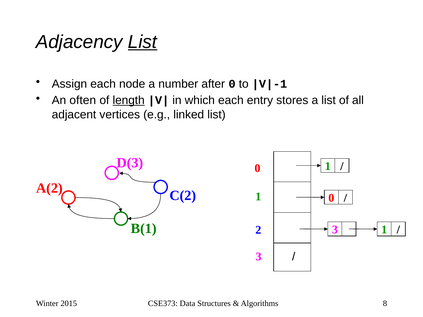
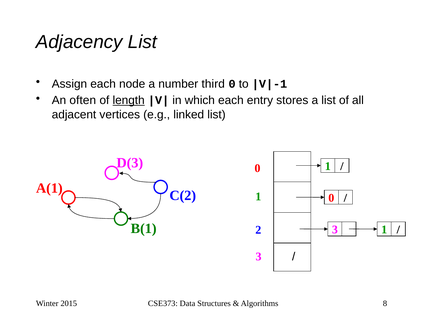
List underline: present -> none (143, 42)
after: after -> third (213, 84)
A(2: A(2 -> A(1 (49, 188)
